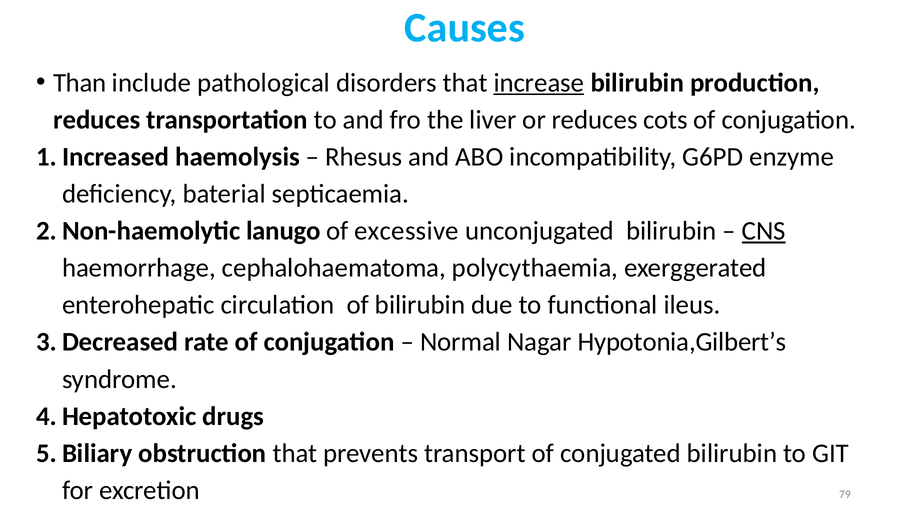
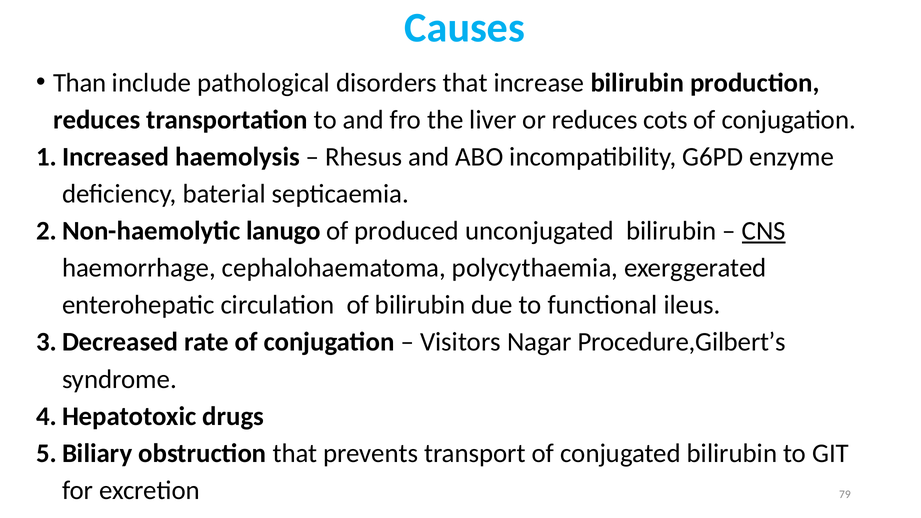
increase underline: present -> none (539, 83)
excessive: excessive -> produced (407, 231)
Normal: Normal -> Visitors (460, 342)
Hypotonia,Gilbert’s: Hypotonia,Gilbert’s -> Procedure,Gilbert’s (682, 342)
